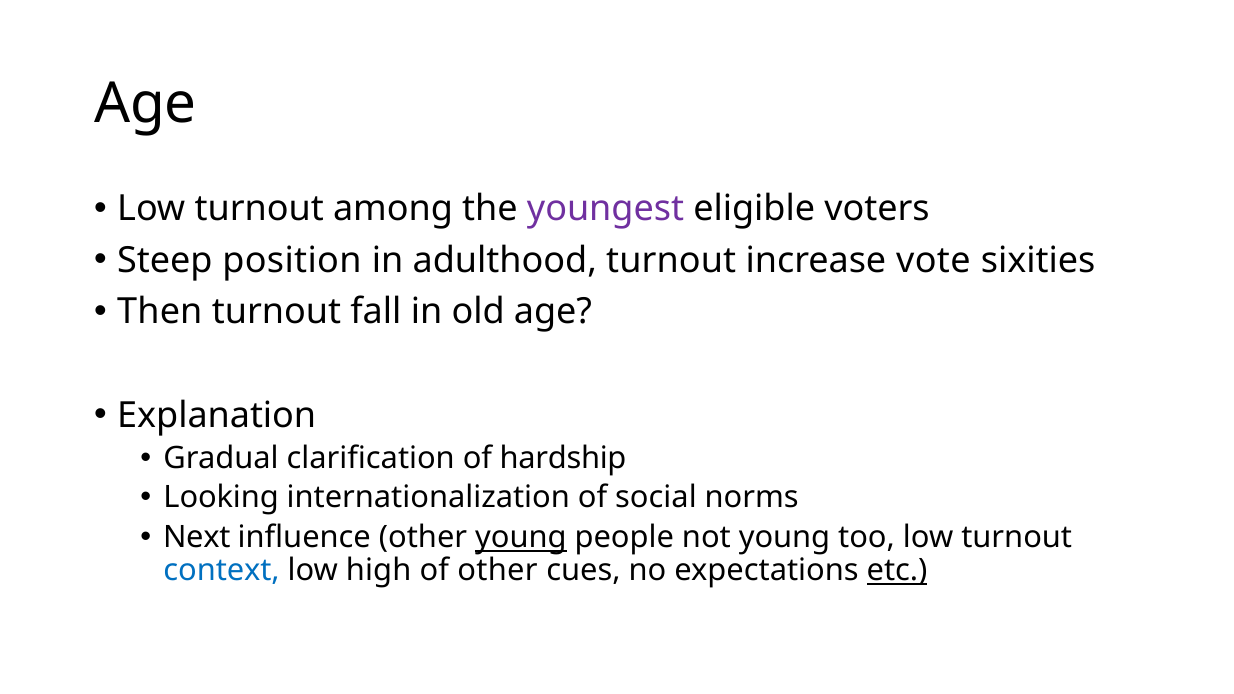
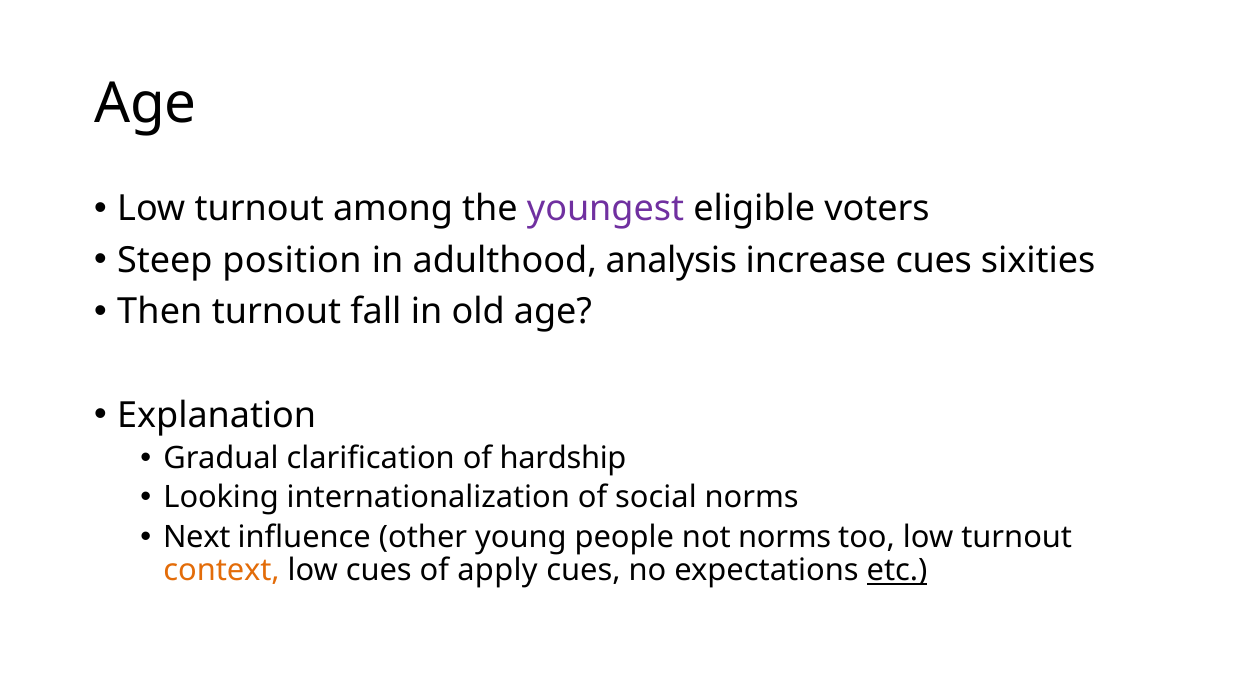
adulthood turnout: turnout -> analysis (671, 260)
increase vote: vote -> cues (934, 260)
young underline: present -> none (521, 538)
not young: young -> norms (785, 538)
context colour: blue -> orange (222, 571)
low high: high -> cues (379, 571)
of other: other -> apply (497, 571)
